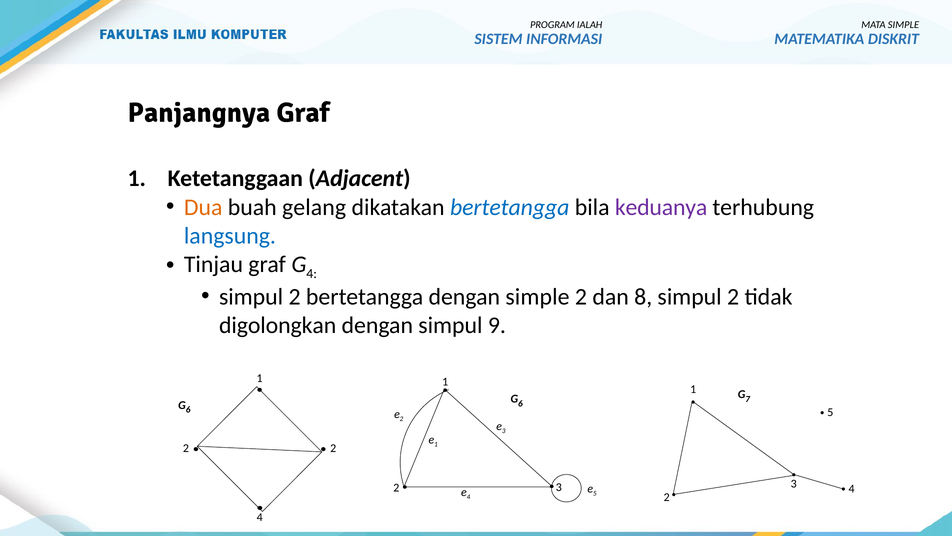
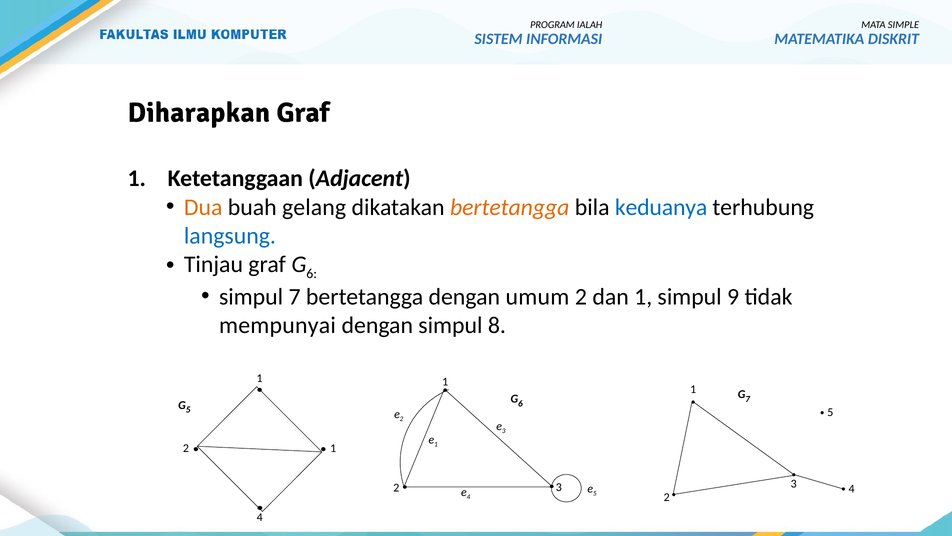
Panjangnya: Panjangnya -> Diharapkan (199, 112)
bertetangga colour: blue -> orange (510, 207)
keduanya colour: purple -> blue (661, 207)
4: 4 -> 6 (312, 273)
2: 2 -> 7 (295, 297)
dengan simple: simple -> umum (537, 297)
dan 8: 8 -> 1 (643, 297)
2: 2 -> 9 (733, 297)
digolongkan: digolongkan -> mempunyai (277, 325)
9: 9 -> 8 (497, 325)
6: 6 -> 5 (188, 410)
2: 2 -> 1 (333, 448)
